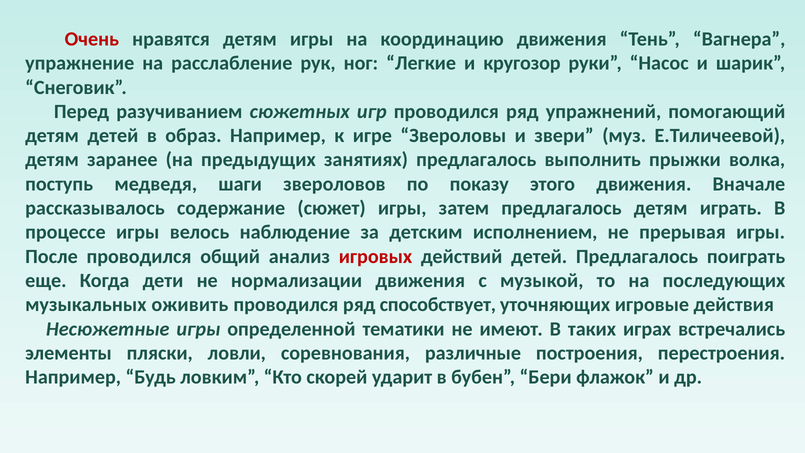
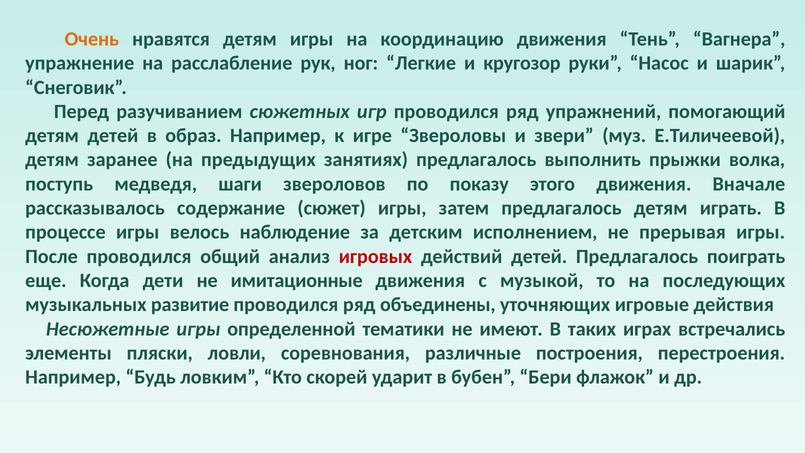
Очень colour: red -> orange (92, 39)
нормализации: нормализации -> имитационные (297, 281)
оживить: оживить -> развитие (190, 305)
способствует: способствует -> объединены (438, 305)
